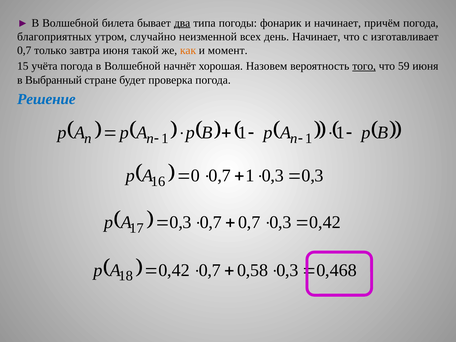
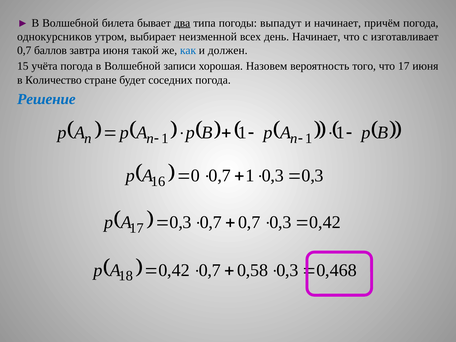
фонарик: фонарик -> выпадут (281, 23)
благоприятных: благоприятных -> однокурсников (54, 37)
случайно: случайно -> выбирает (153, 37)
только: только -> баллов (50, 50)
как colour: orange -> blue (188, 50)
момент: момент -> должен (228, 50)
начнёт: начнёт -> записи (180, 66)
того underline: present -> none (364, 66)
что 59: 59 -> 17 (404, 66)
Выбранный: Выбранный -> Количество (53, 80)
проверка: проверка -> соседних (170, 80)
